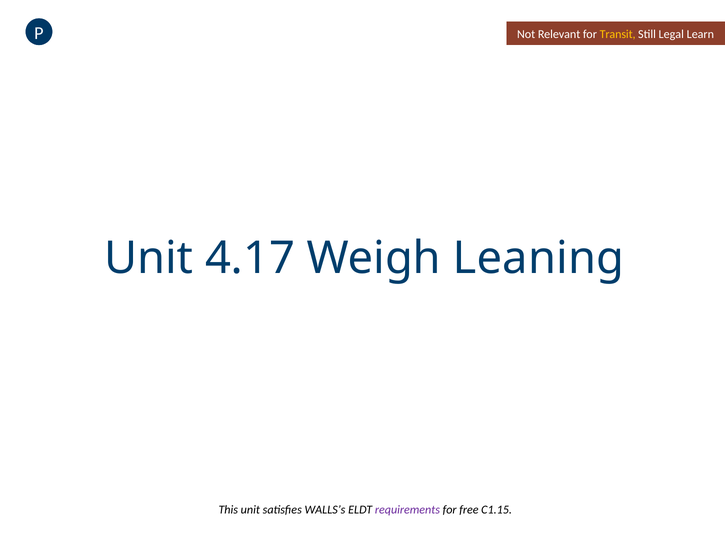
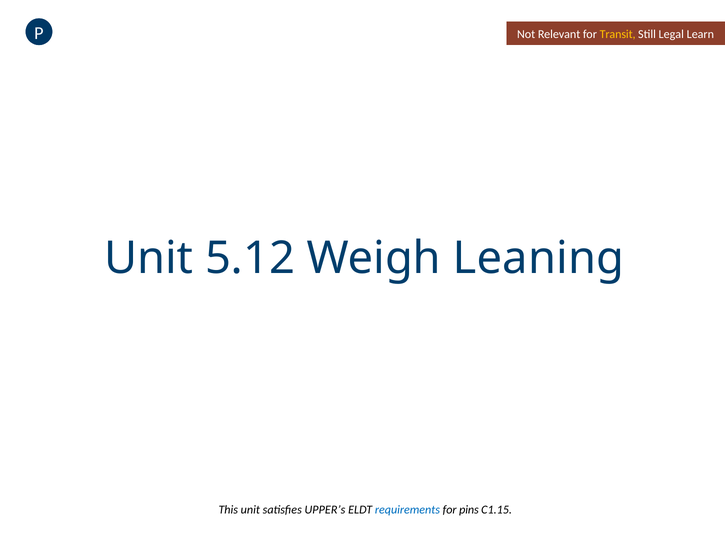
4.17: 4.17 -> 5.12 (250, 258)
WALLS’s: WALLS’s -> UPPER’s (325, 510)
requirements colour: purple -> blue (407, 510)
free: free -> pins (469, 510)
